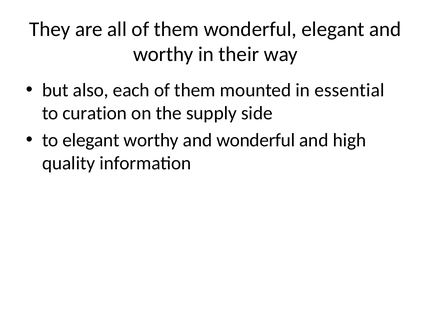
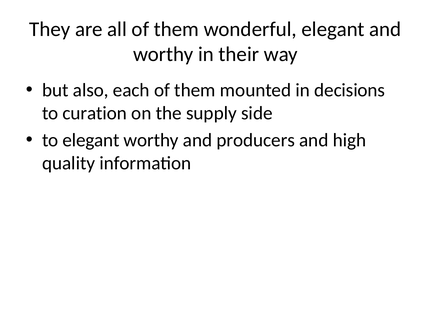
essential: essential -> decisions (350, 90)
and wonderful: wonderful -> producers (256, 140)
